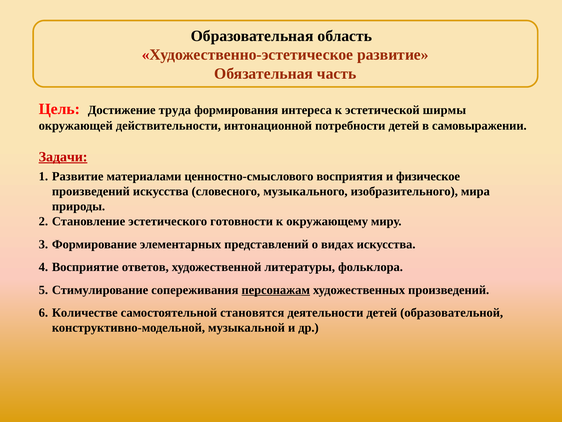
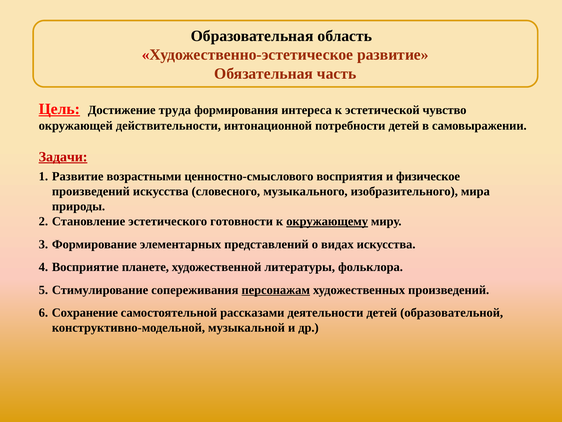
Цель underline: none -> present (59, 109)
ширмы: ширмы -> чувство (445, 110)
материалами: материалами -> возрастными (144, 176)
окружающему underline: none -> present (327, 221)
ответов: ответов -> планете (145, 267)
Количестве: Количестве -> Сохранение (85, 312)
становятся: становятся -> рассказами (252, 312)
